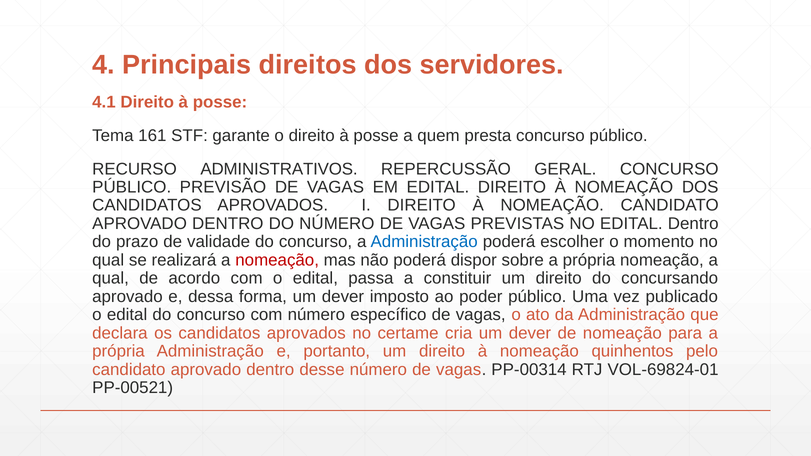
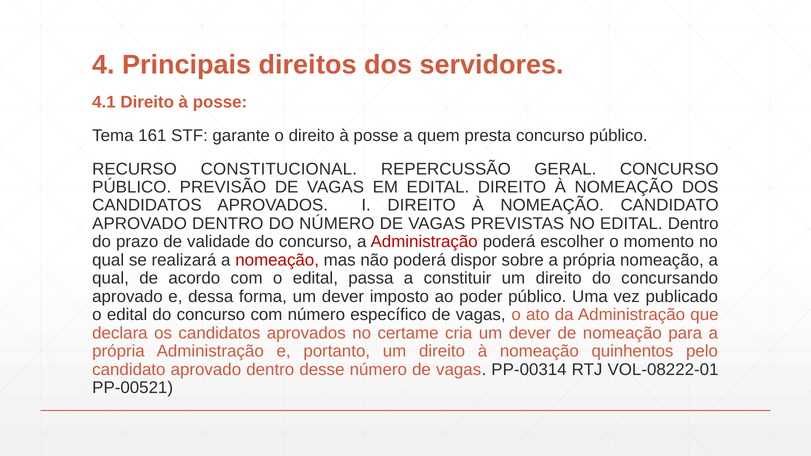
ADMINISTRATIVOS: ADMINISTRATIVOS -> CONSTITUCIONAL (279, 169)
Administração colour: blue -> red (424, 242)
VOL-69824-01: VOL-69824-01 -> VOL-08222-01 (663, 370)
